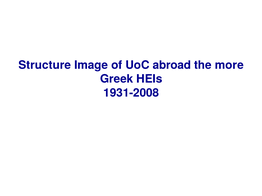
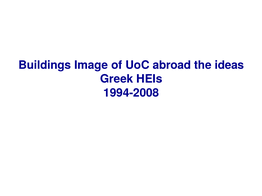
Structure: Structure -> Buildings (45, 65)
more: more -> ideas (229, 65)
1931-2008: 1931-2008 -> 1994-2008 (131, 93)
